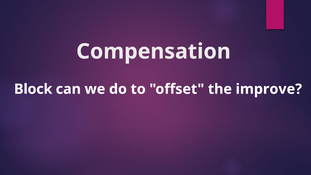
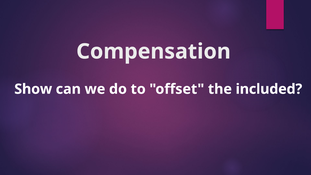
Block: Block -> Show (33, 89)
improve: improve -> included (269, 89)
